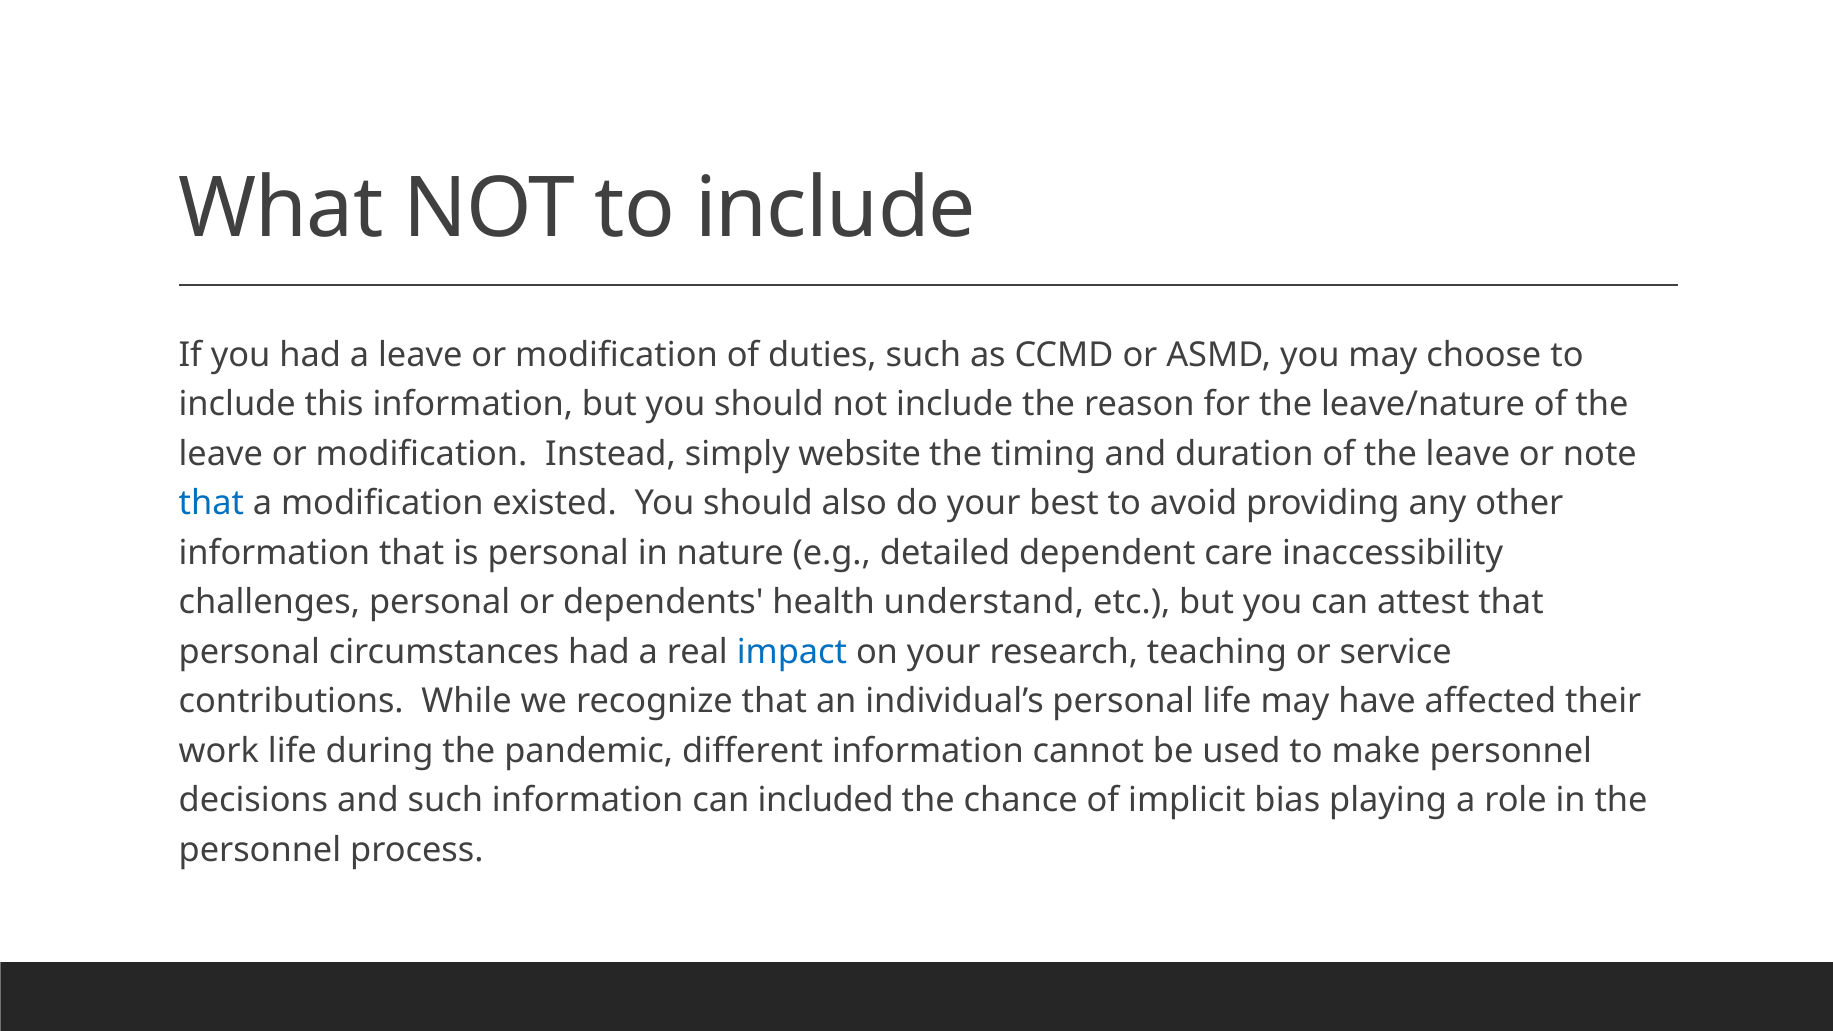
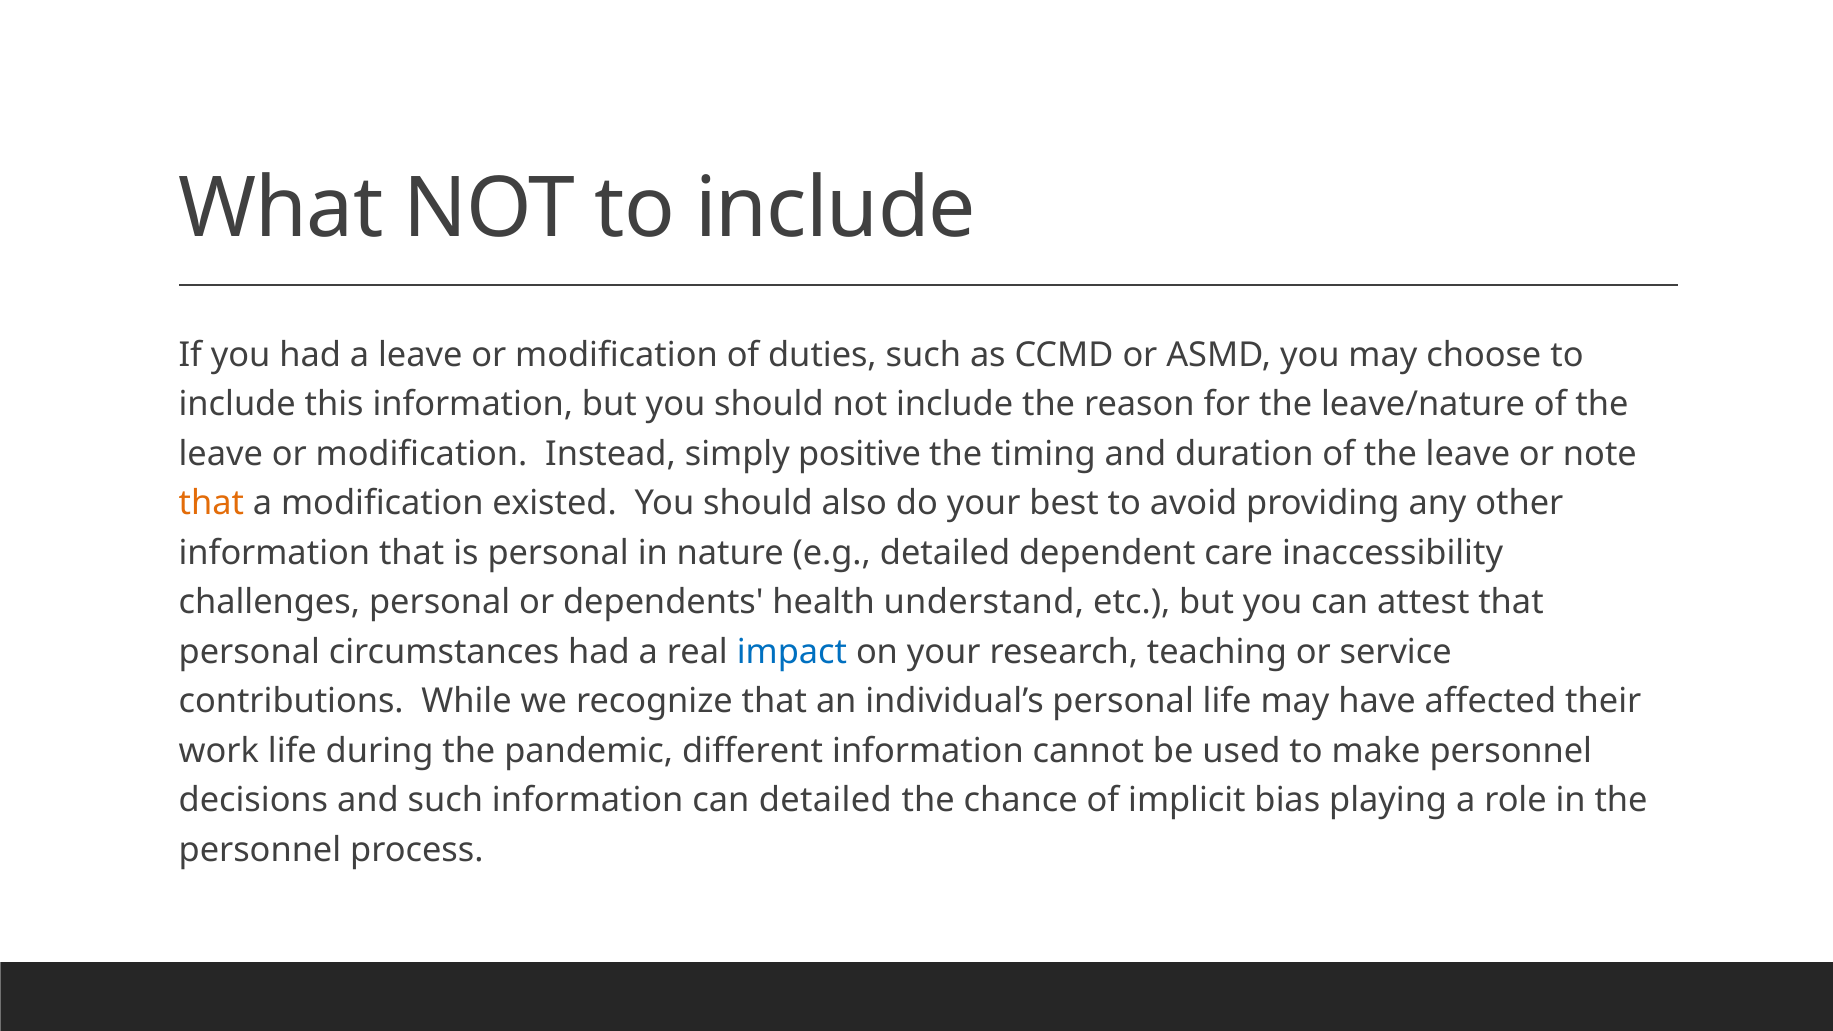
website: website -> positive (860, 454)
that colour: blue -> orange (211, 503)
can included: included -> detailed (825, 800)
